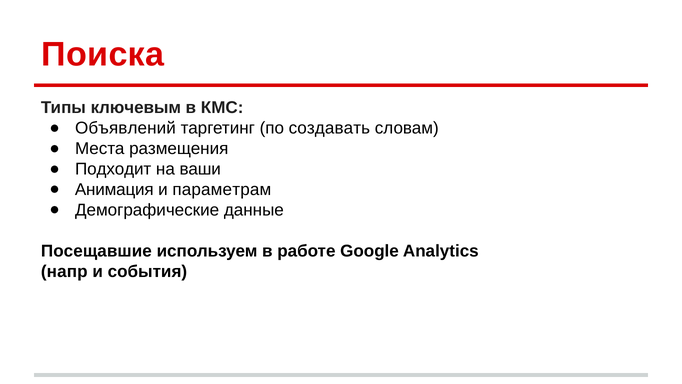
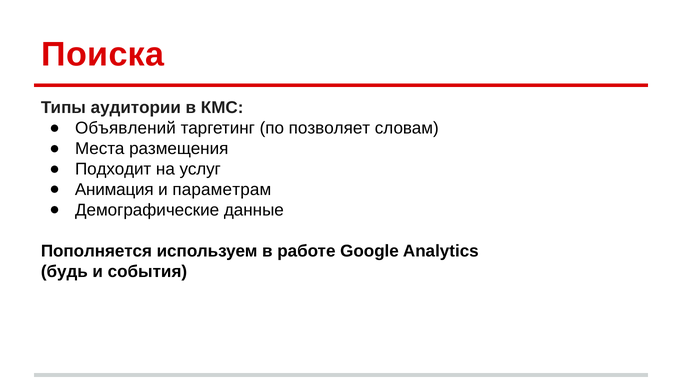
ключевым: ключевым -> аудитории (136, 108)
создавать: создавать -> позволяет (329, 128)
ваши: ваши -> услуг (200, 169)
Посещавшие: Посещавшие -> Пополняется (96, 251)
напр: напр -> будь (64, 271)
